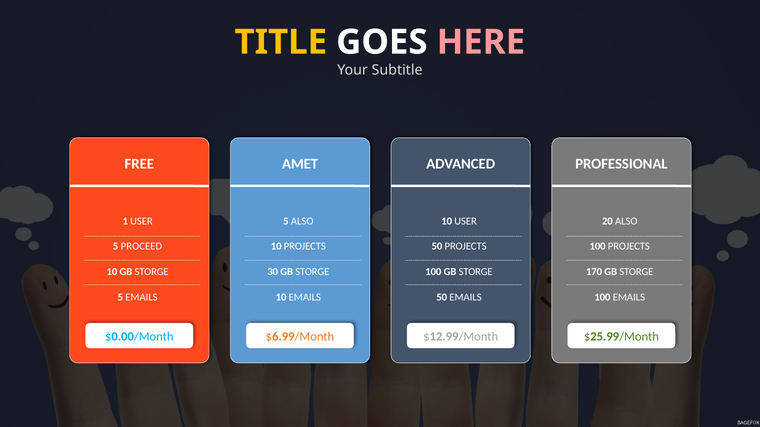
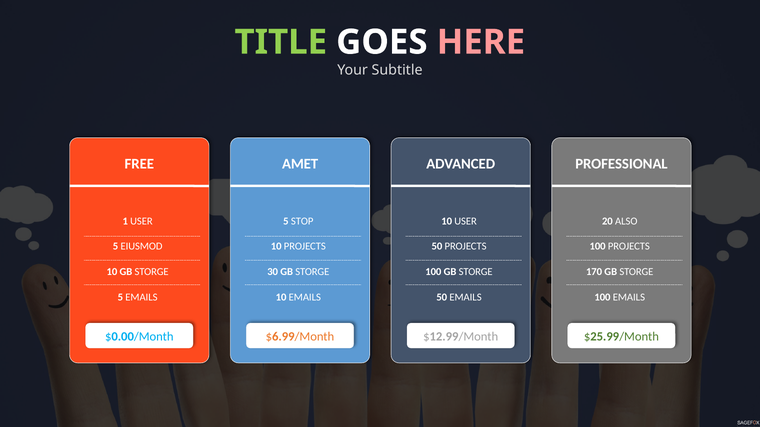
TITLE colour: yellow -> light green (281, 42)
5 ALSO: ALSO -> STOP (302, 221)
PROCEED: PROCEED -> EIUSMOD (141, 247)
